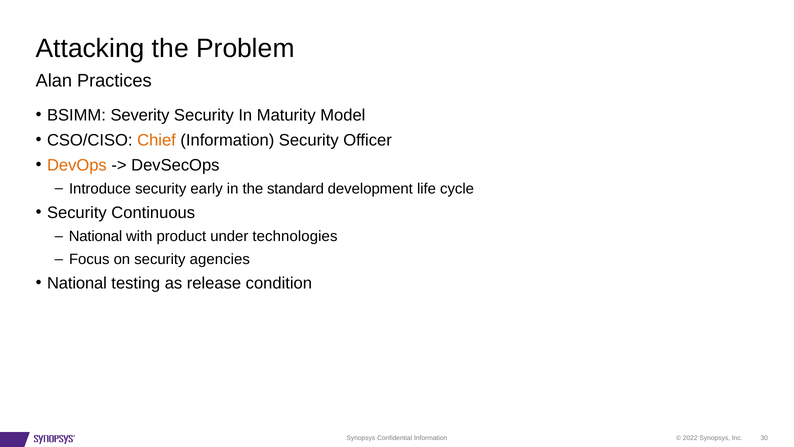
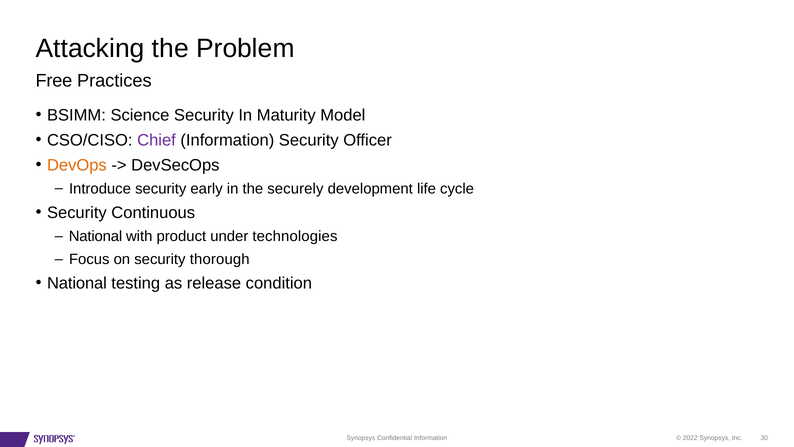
Alan: Alan -> Free (54, 81)
Severity: Severity -> Science (140, 115)
Chief colour: orange -> purple (157, 140)
standard: standard -> securely (295, 189)
agencies: agencies -> thorough (220, 259)
